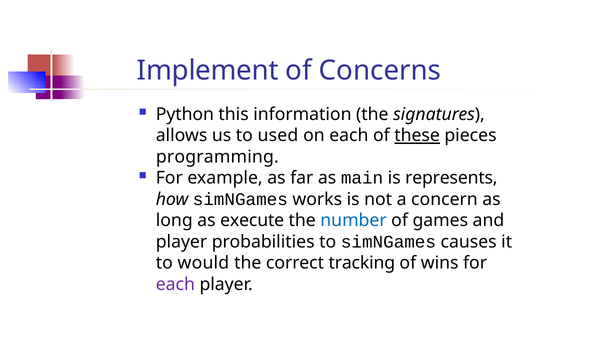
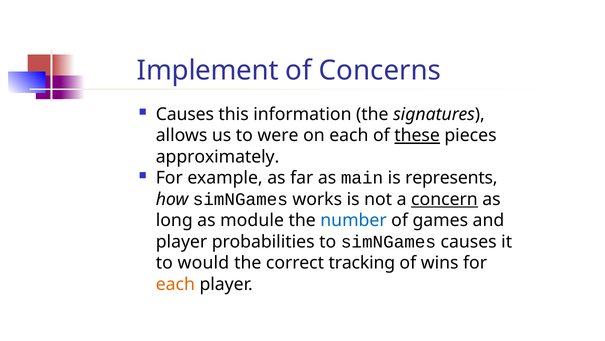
Python: Python -> Causes (185, 114)
used: used -> were (278, 135)
programming: programming -> approximately (218, 157)
concern underline: none -> present (444, 199)
execute: execute -> module (252, 220)
each colour: purple -> orange (175, 284)
